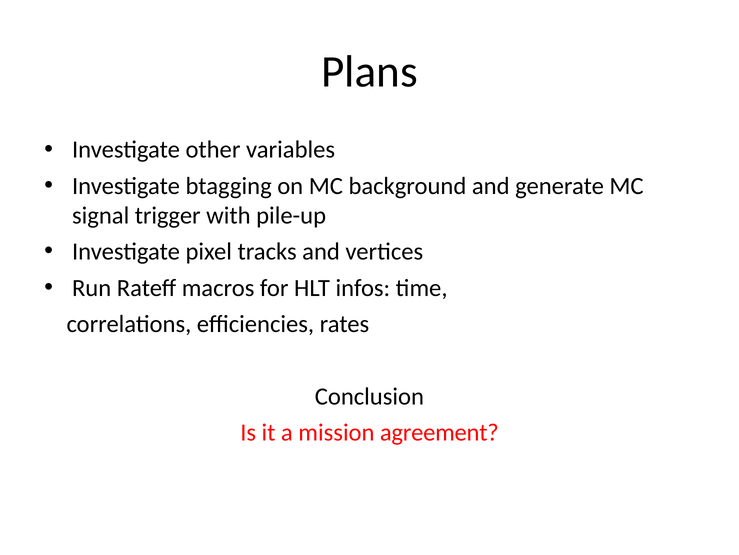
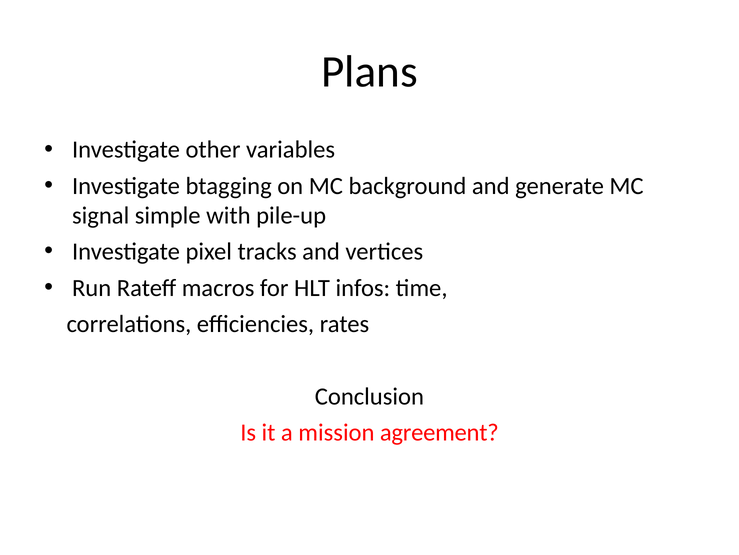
trigger: trigger -> simple (168, 215)
